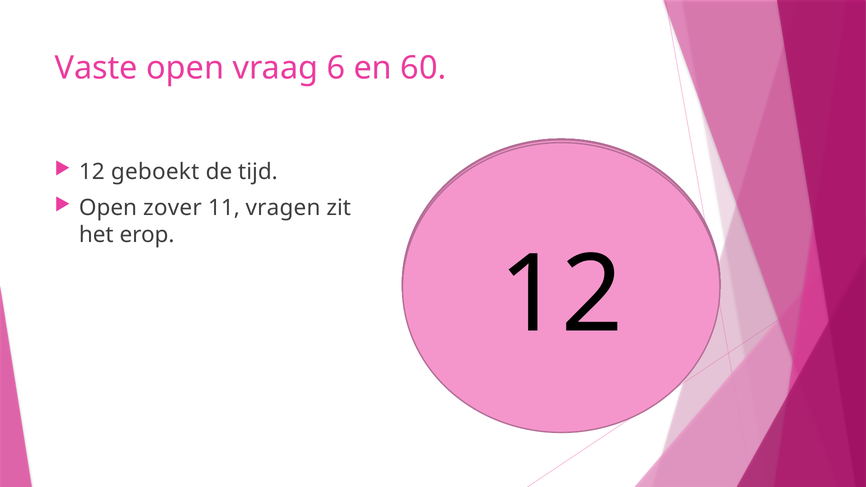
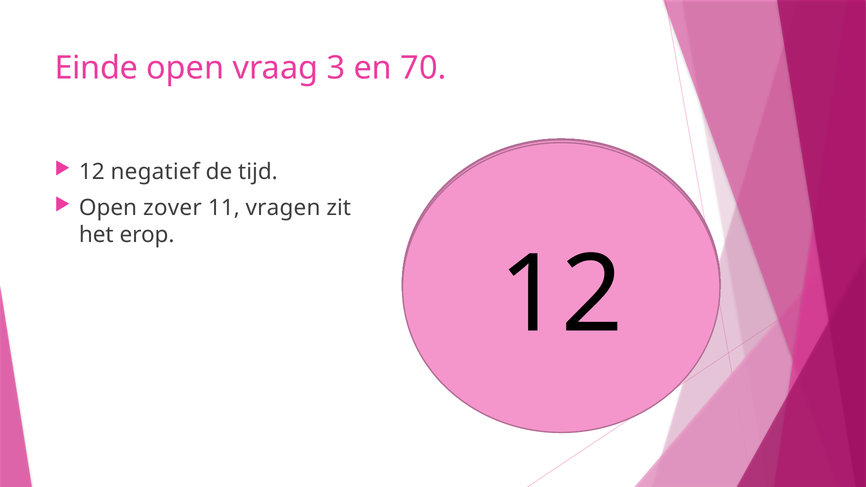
Vaste: Vaste -> Einde (96, 68)
6: 6 -> 3 (336, 68)
60: 60 -> 70 (423, 68)
geboekt: geboekt -> negatief (155, 172)
